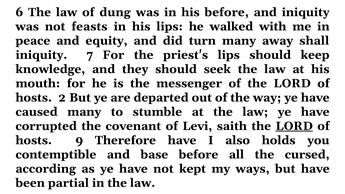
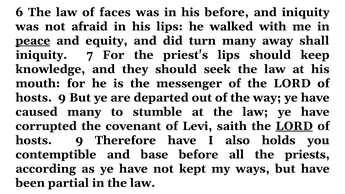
dung: dung -> faces (115, 12)
feasts: feasts -> afraid (90, 26)
peace underline: none -> present (33, 41)
2: 2 -> 9 (62, 98)
cursed: cursed -> priests (307, 155)
